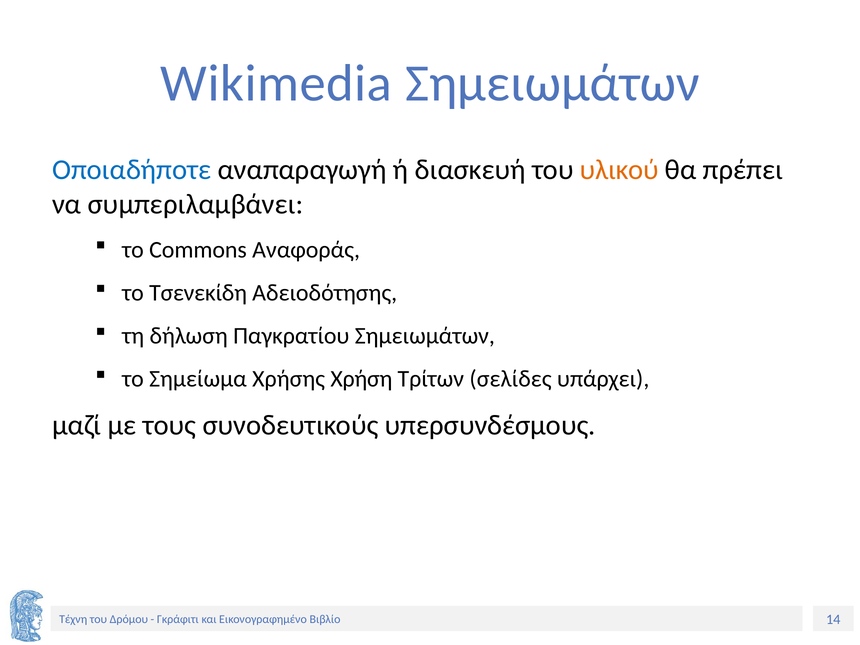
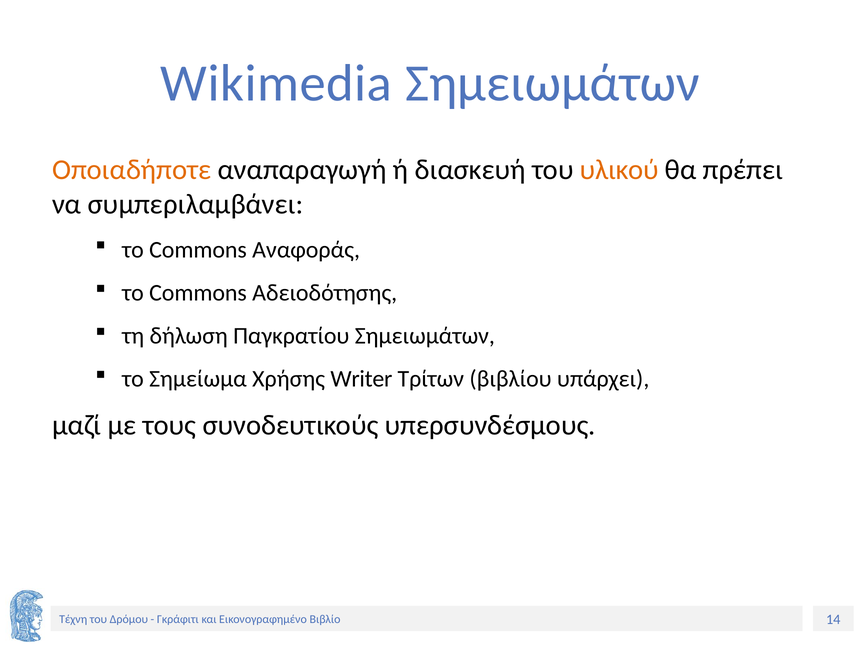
Οποιαδήποτε colour: blue -> orange (132, 170)
Τσενεκίδη: Τσενεκίδη -> Commons (198, 293)
Χρήση: Χρήση -> Writer (361, 379)
σελίδες: σελίδες -> βιβλίου (511, 379)
